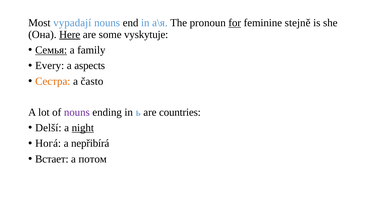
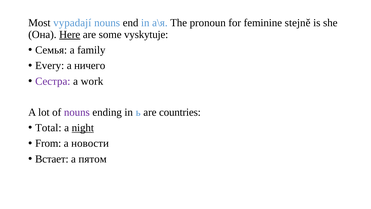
for underline: present -> none (235, 23)
Семья underline: present -> none (51, 50)
aspects: aspects -> ничего (90, 66)
Сестра colour: orange -> purple (53, 81)
často: často -> work (92, 81)
Delší: Delší -> Total (48, 128)
Ногá: Ногá -> From (48, 143)
nepřibírá: nepřibírá -> новости (90, 143)
потом: потом -> пятом (93, 159)
